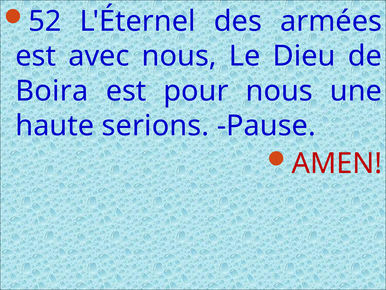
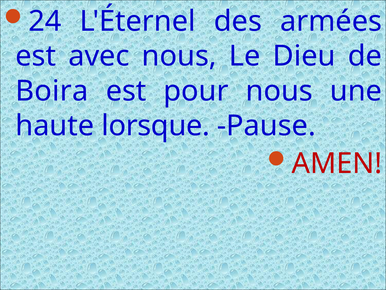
52: 52 -> 24 (45, 21)
serions: serions -> lorsque (156, 126)
